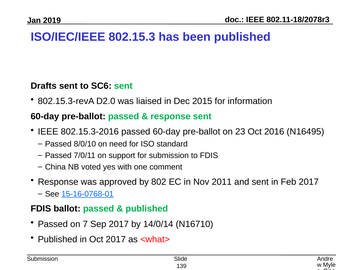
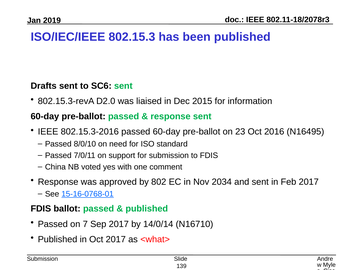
2011: 2011 -> 2034 (222, 182)
